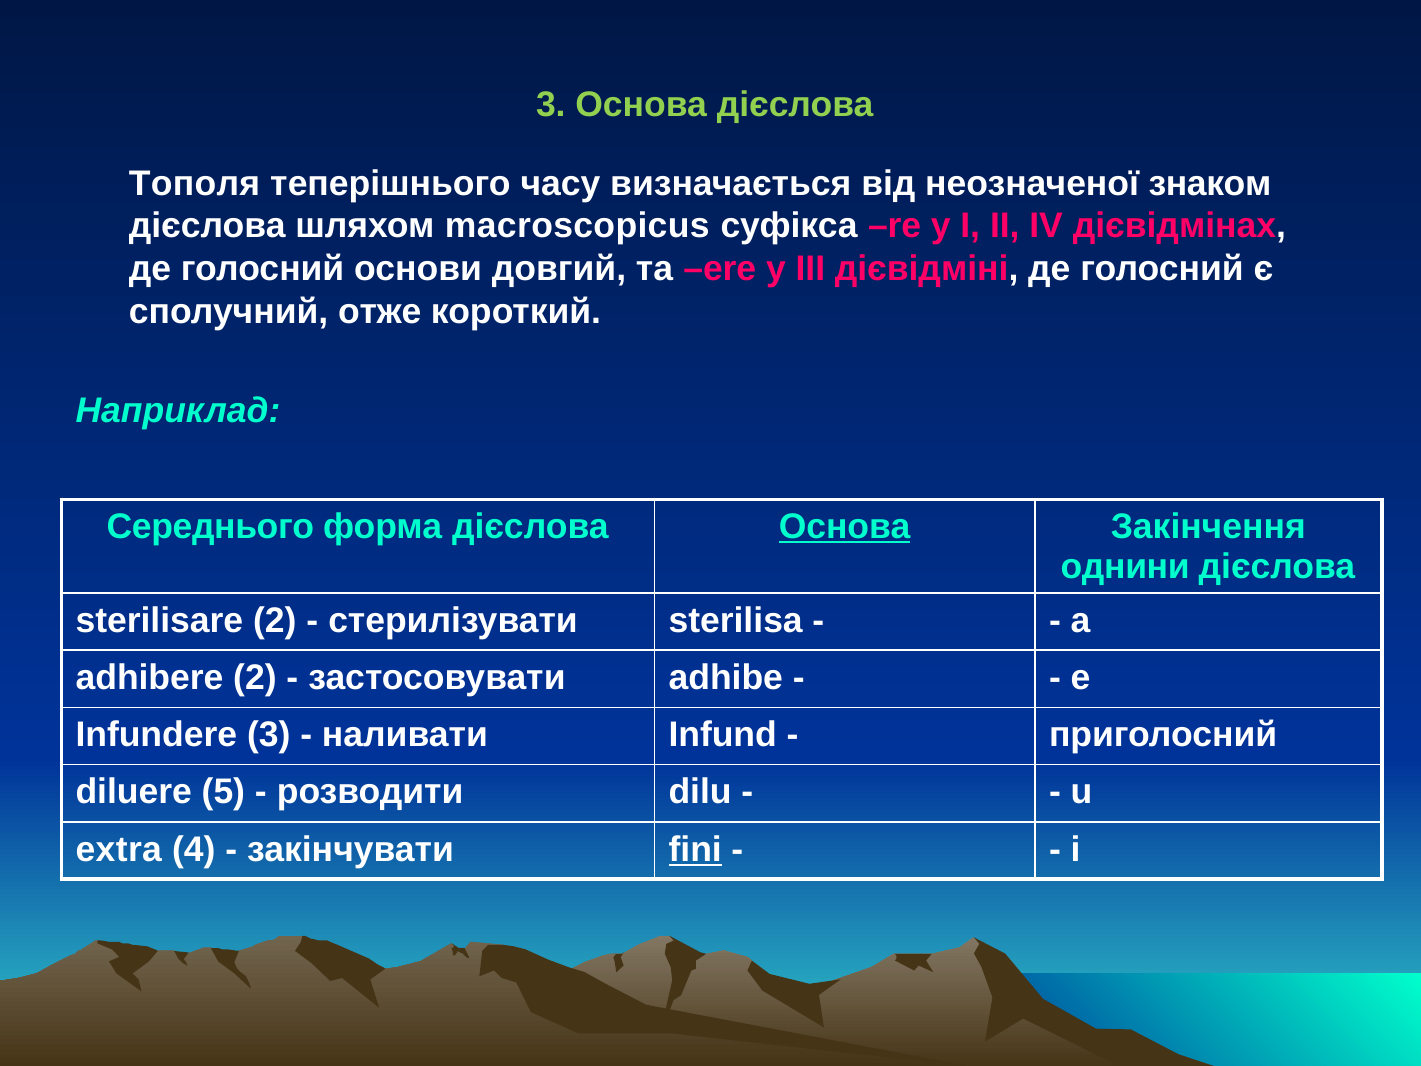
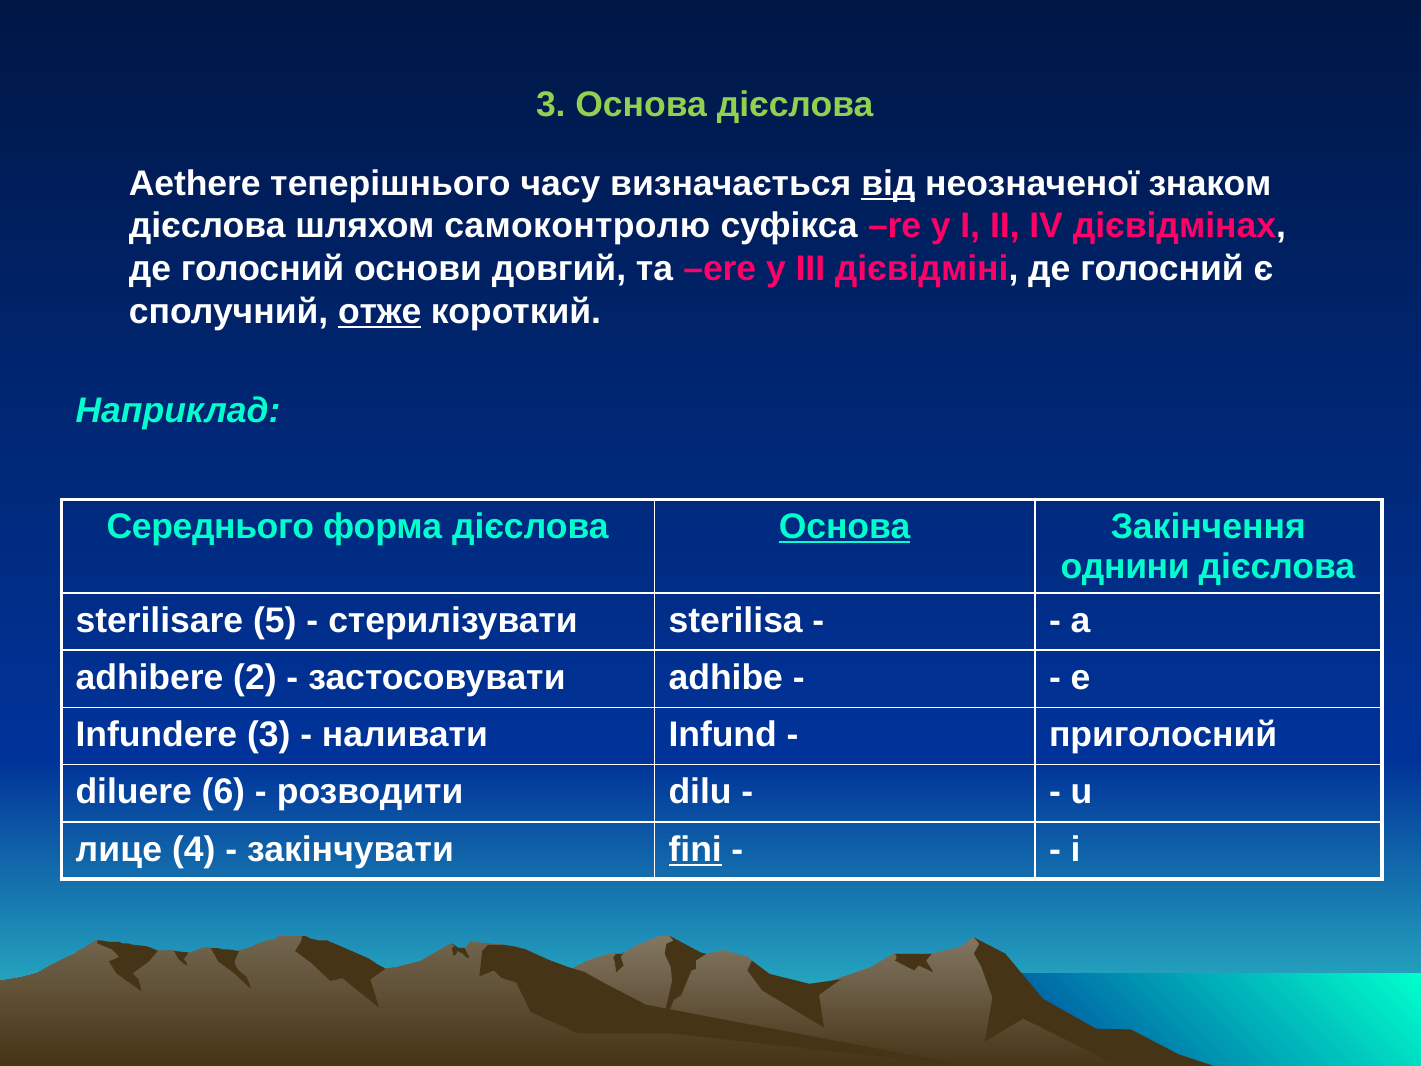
Тополя: Тополя -> Aethere (195, 183)
від underline: none -> present (888, 183)
macroscopicus: macroscopicus -> самоконтролю (577, 226)
отже underline: none -> present (380, 311)
sterilisare 2: 2 -> 5 (275, 621)
5: 5 -> 6 (223, 792)
extra: extra -> лице (119, 849)
